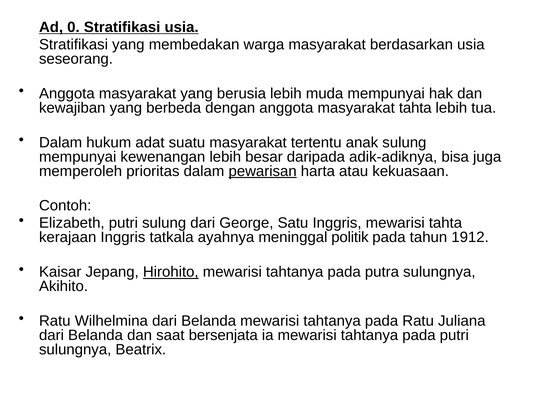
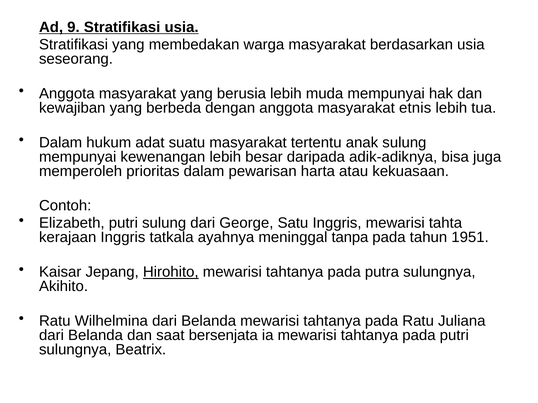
0: 0 -> 9 (73, 27)
masyarakat tahta: tahta -> etnis (415, 108)
pewarisan underline: present -> none (263, 171)
politik: politik -> tanpa (350, 238)
1912: 1912 -> 1951 (470, 238)
